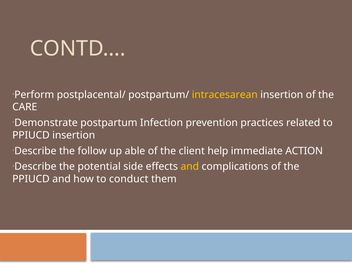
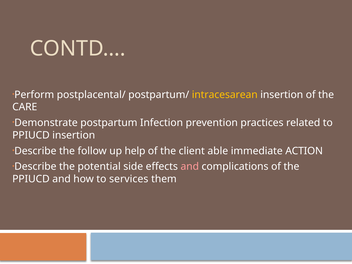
able: able -> help (135, 151)
help: help -> able (218, 151)
and colour: yellow -> pink (190, 167)
conduct: conduct -> services (129, 179)
